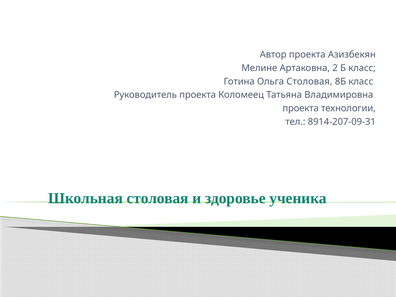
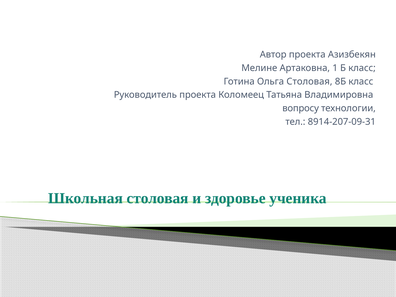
2: 2 -> 1 (335, 68)
проекта: проекта -> вопросу (301, 108)
